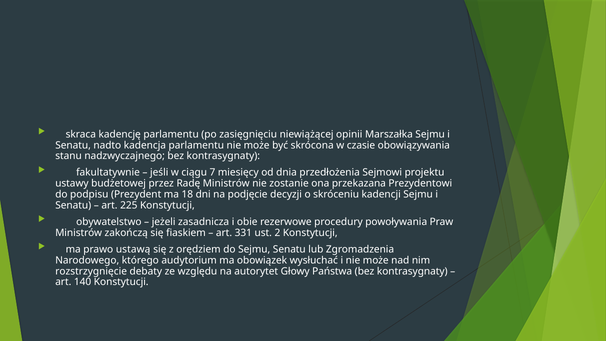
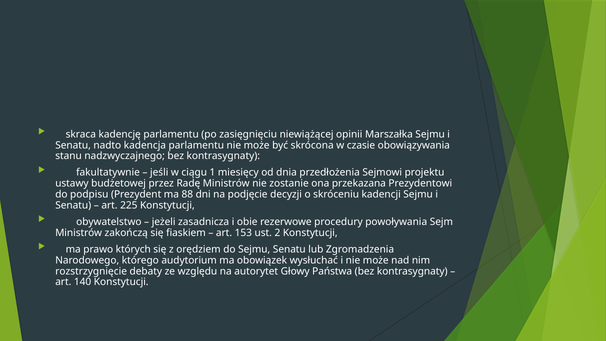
7: 7 -> 1 (212, 173)
18: 18 -> 88 (187, 194)
Praw: Praw -> Sejm (441, 222)
331: 331 -> 153 (243, 233)
ustawą: ustawą -> których (133, 249)
